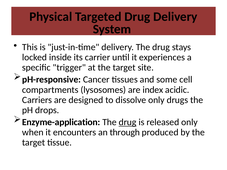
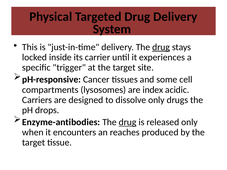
drug underline: none -> present (161, 47)
Enzyme-application: Enzyme-application -> Enzyme-antibodies (61, 122)
through: through -> reaches (125, 133)
